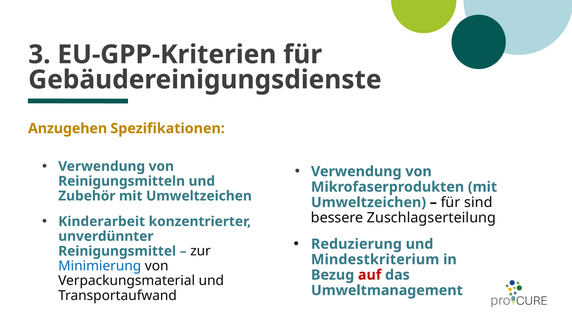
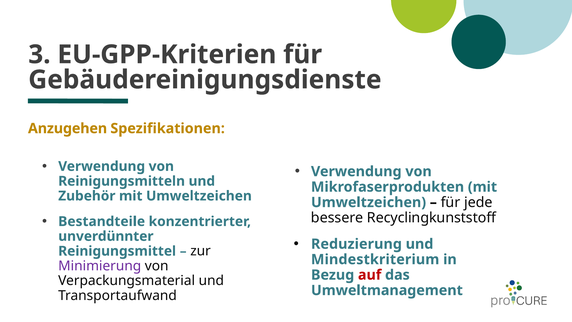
sind: sind -> jede (478, 202)
Zuschlagserteilung: Zuschlagserteilung -> Recyclingkunststoff (432, 218)
Kinderarbeit: Kinderarbeit -> Bestandteile (102, 221)
Minimierung colour: blue -> purple (100, 266)
